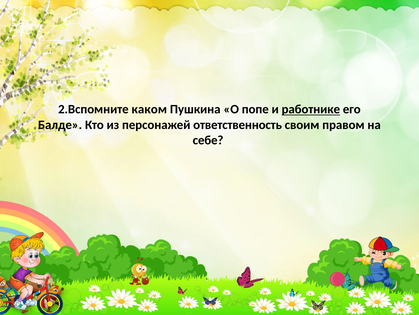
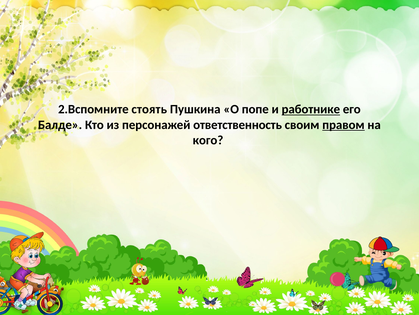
каком: каком -> стоять (149, 109)
правом underline: none -> present (343, 125)
себе: себе -> кого (208, 140)
